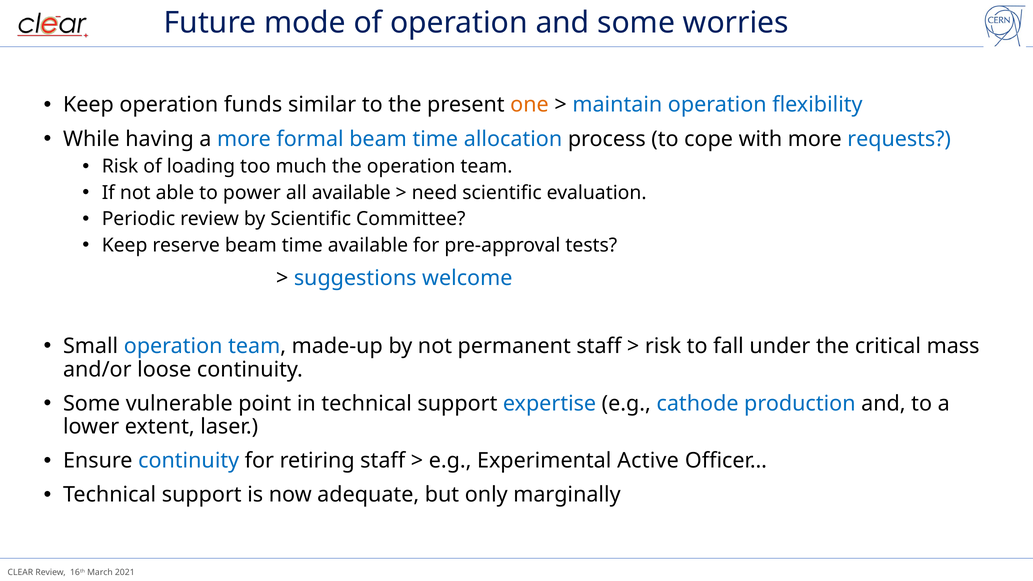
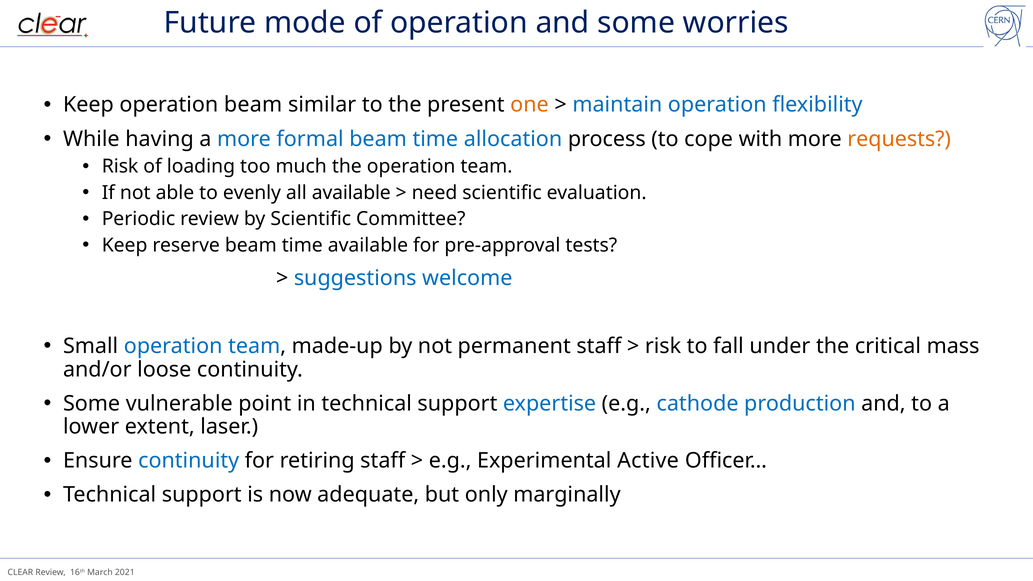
operation funds: funds -> beam (253, 105)
requests colour: blue -> orange (899, 139)
power: power -> evenly (252, 193)
